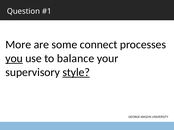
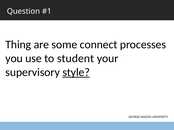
More: More -> Thing (18, 45)
you underline: present -> none (14, 59)
balance: balance -> student (76, 59)
